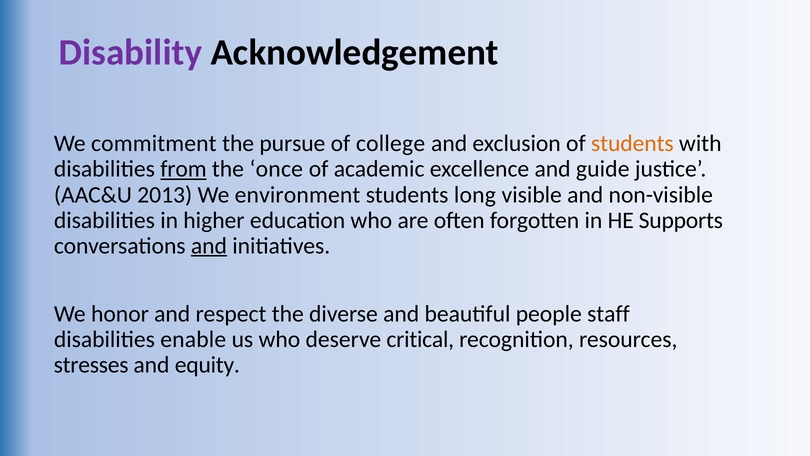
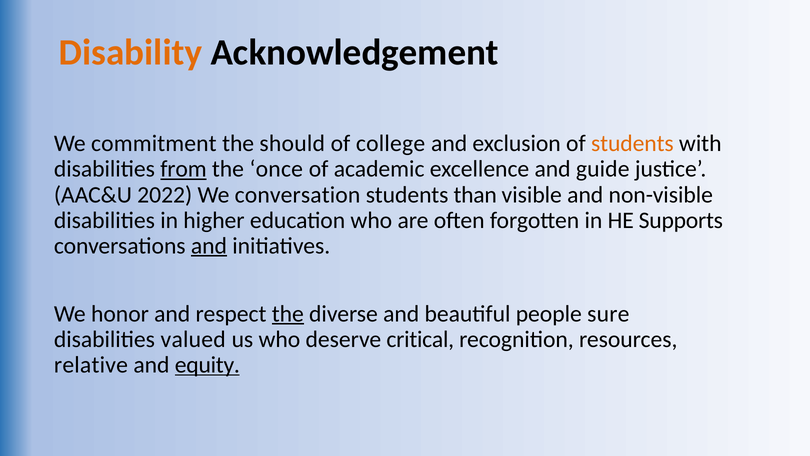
Disability colour: purple -> orange (130, 53)
pursue: pursue -> should (292, 144)
2013: 2013 -> 2022 (165, 195)
environment: environment -> conversation (298, 195)
long: long -> than (475, 195)
the underline: none -> present (288, 314)
staff: staff -> sure (608, 314)
enable: enable -> valued (193, 339)
stresses: stresses -> relative (91, 365)
equity underline: none -> present (207, 365)
